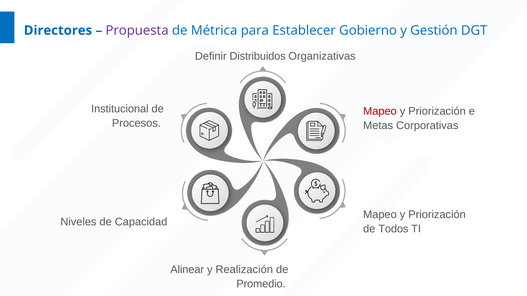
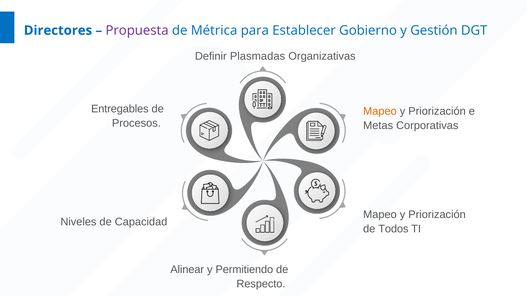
Distribuidos: Distribuidos -> Plasmadas (258, 56)
Institucional: Institucional -> Entregables (120, 109)
Mapeo colour: red -> orange (380, 111)
Realización: Realización -> Permitiendo (244, 270)
Promedio: Promedio -> Respecto (261, 284)
